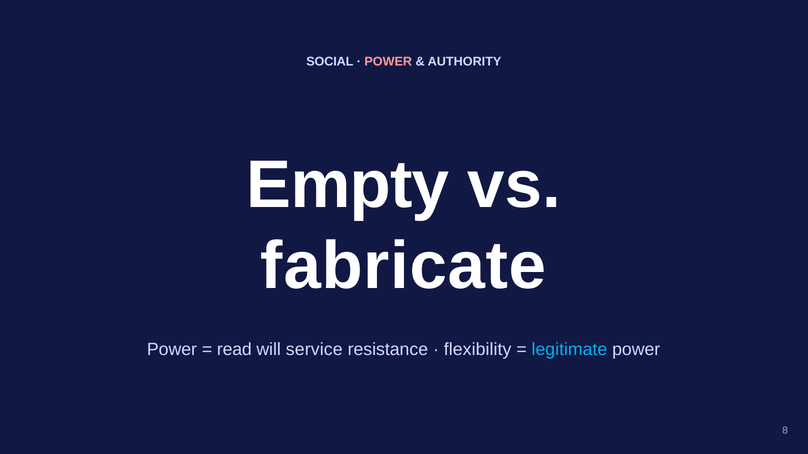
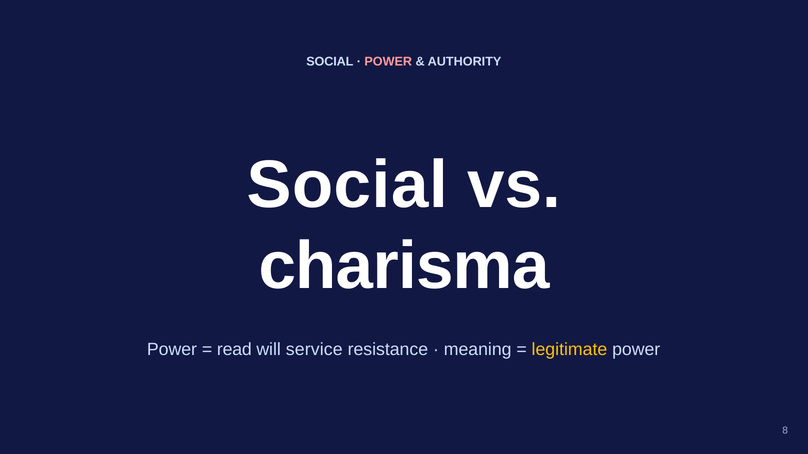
Empty: Empty -> Social (347, 185)
fabricate: fabricate -> charisma (404, 266)
flexibility: flexibility -> meaning (478, 350)
legitimate colour: light blue -> yellow (569, 350)
